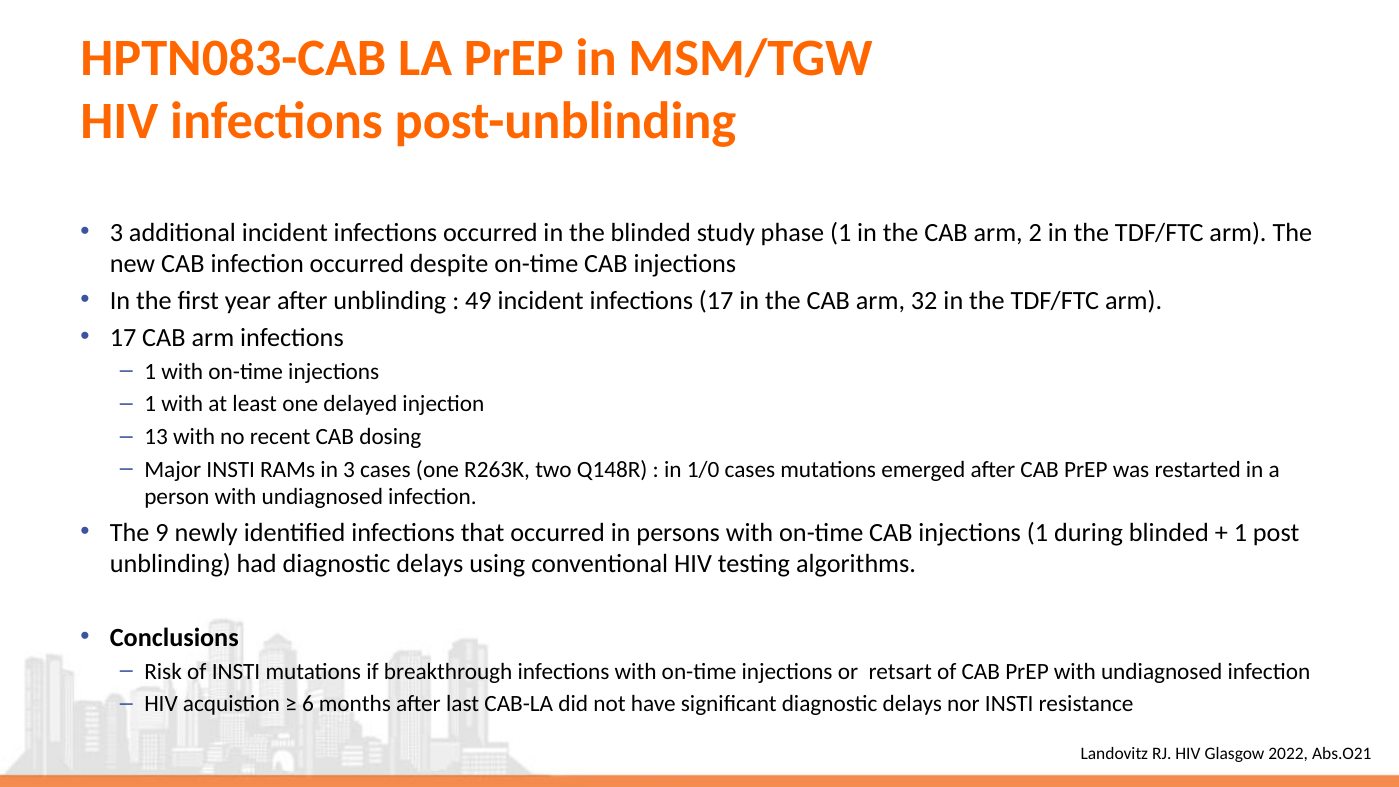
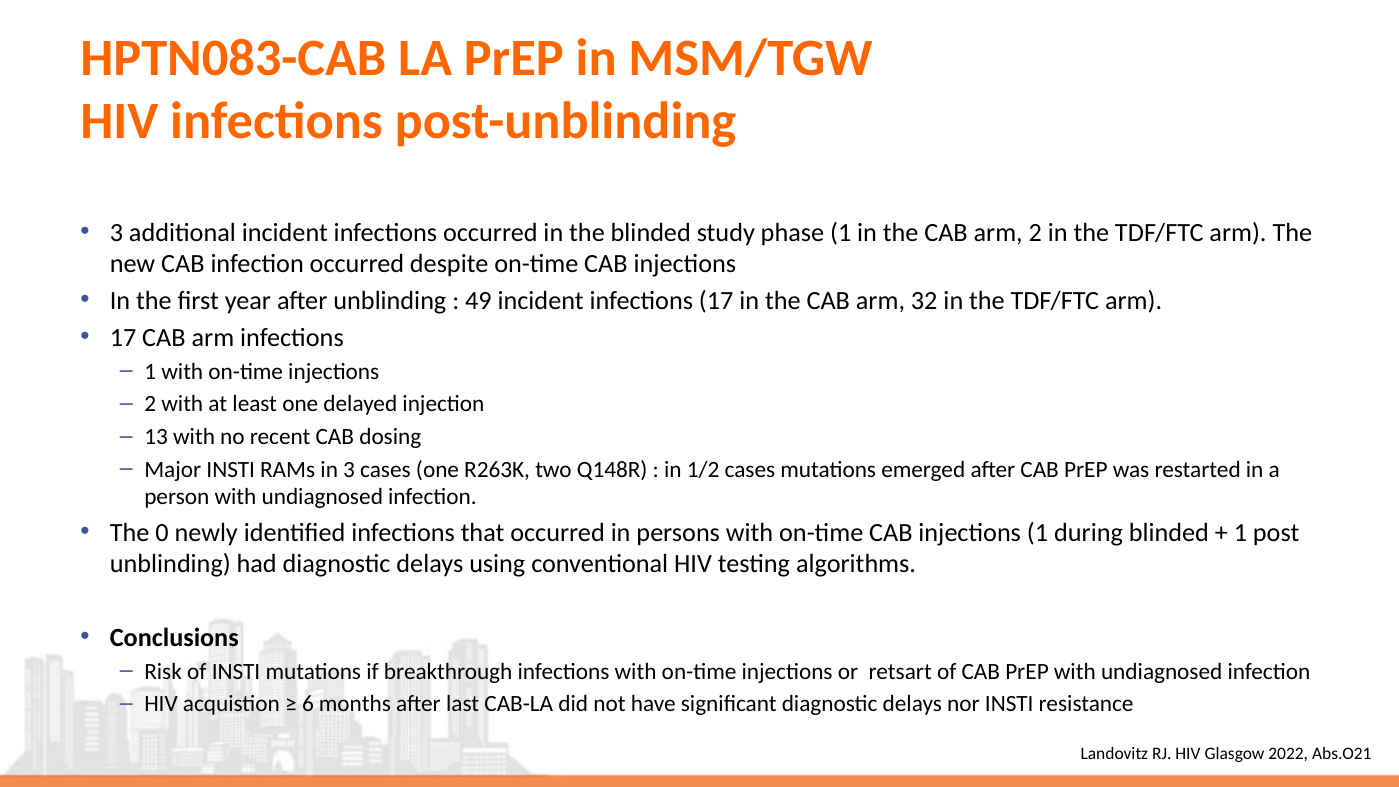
1: 1 -> 2 (150, 404)
1/0: 1/0 -> 1/2 (703, 469)
9: 9 -> 0 (162, 532)
